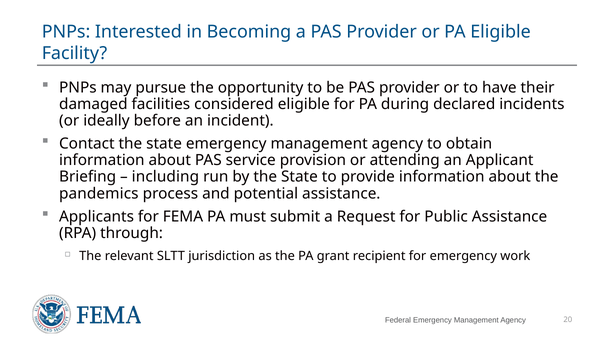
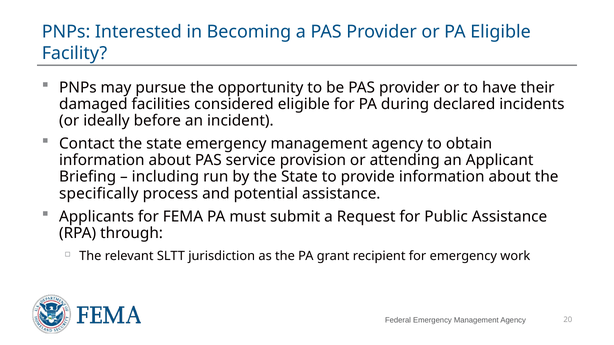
pandemics: pandemics -> specifically (99, 194)
